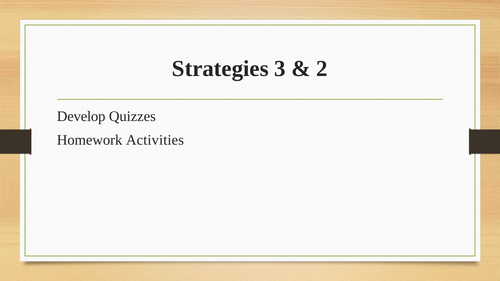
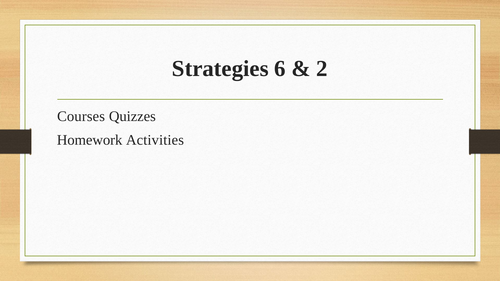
3: 3 -> 6 (280, 69)
Develop: Develop -> Courses (81, 117)
